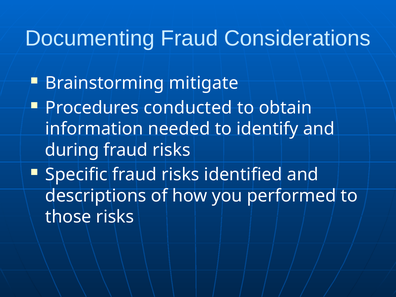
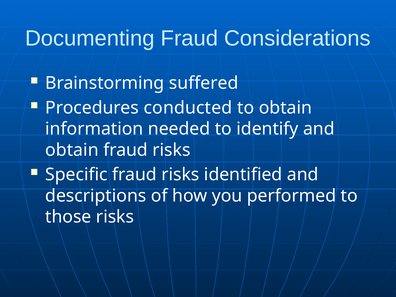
mitigate: mitigate -> suffered (204, 83)
during: during -> obtain (72, 150)
